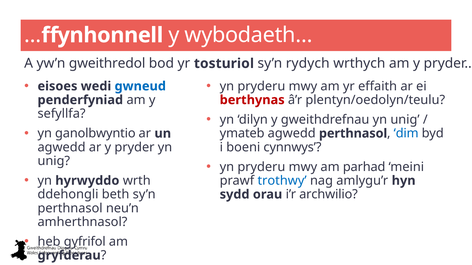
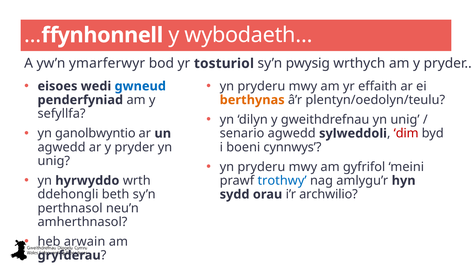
gweithredol: gweithredol -> ymarferwyr (107, 64)
rydych: rydych -> pwysig (308, 64)
berthynas colour: red -> orange (252, 100)
ymateb: ymateb -> senario (242, 134)
agwedd perthnasol: perthnasol -> sylweddoli (353, 134)
dim colour: blue -> red (406, 134)
parhad: parhad -> gyfrifol (364, 167)
gyfrifol: gyfrifol -> arwain (85, 242)
